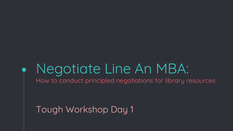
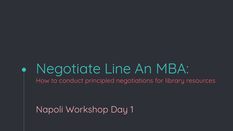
Tough: Tough -> Napoli (50, 110)
